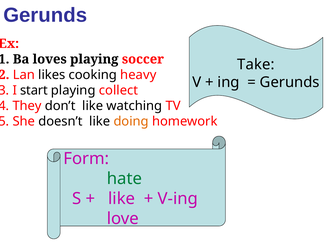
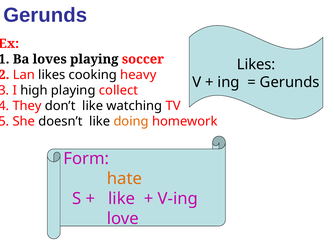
Take: Take -> Likes (256, 64)
start: start -> high (34, 91)
hate colour: green -> orange (124, 179)
